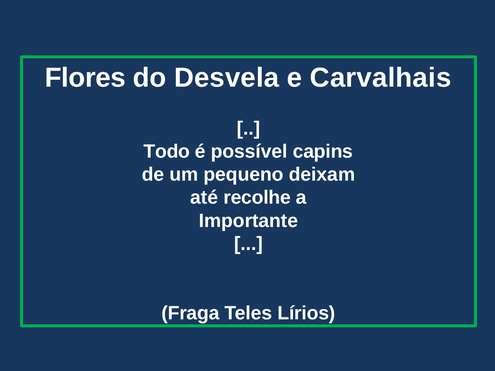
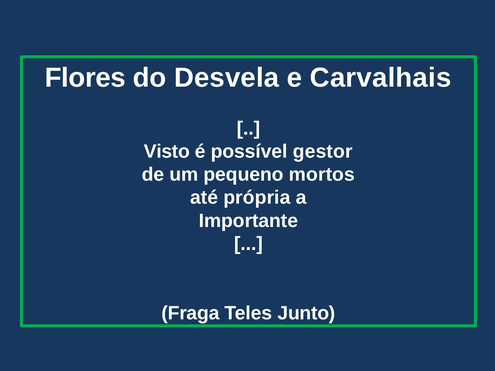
Todo: Todo -> Visto (167, 152)
capins: capins -> gestor (323, 152)
deixam: deixam -> mortos (322, 175)
recolhe: recolhe -> própria (257, 198)
Lírios: Lírios -> Junto (306, 313)
